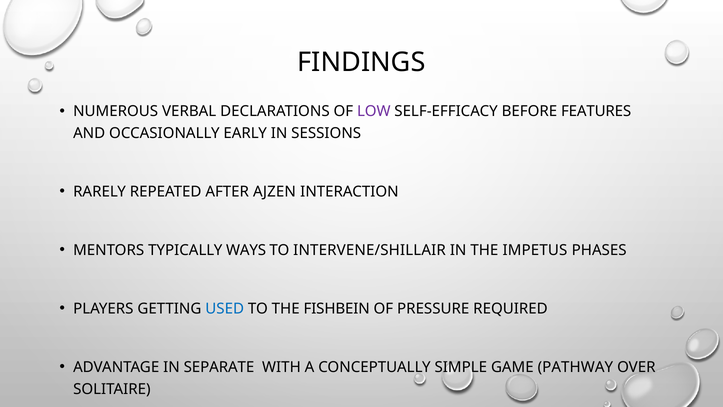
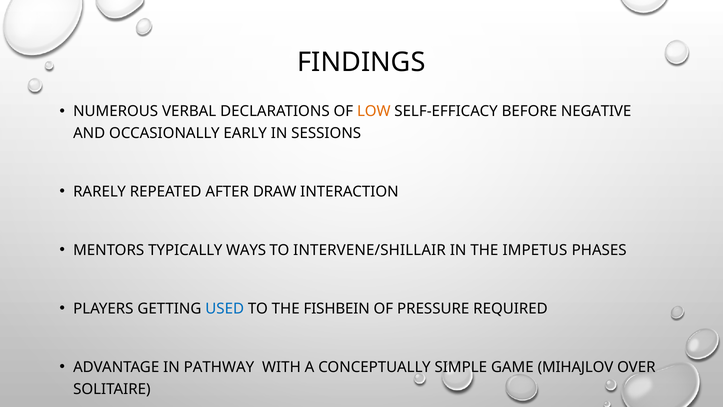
LOW colour: purple -> orange (374, 111)
FEATURES: FEATURES -> NEGATIVE (596, 111)
AJZEN: AJZEN -> DRAW (275, 192)
SEPARATE: SEPARATE -> PATHWAY (219, 367)
PATHWAY: PATHWAY -> MIHAJLOV (575, 367)
